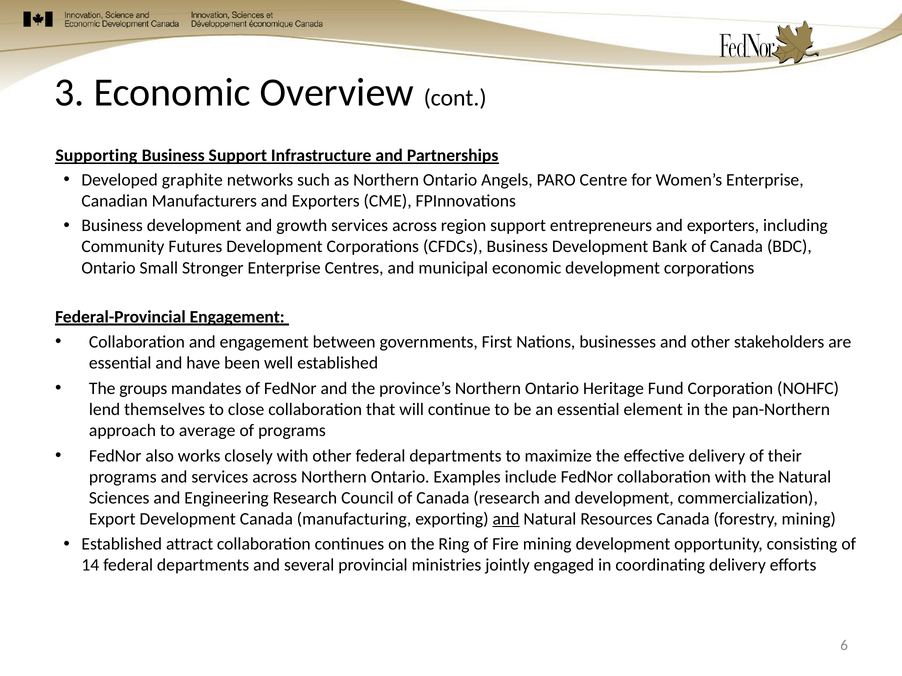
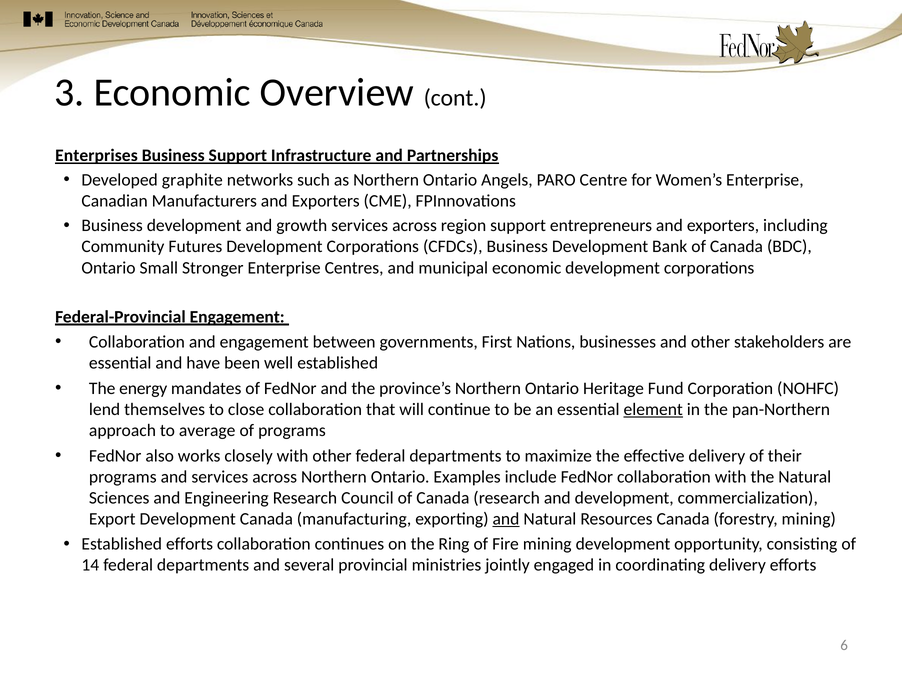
Supporting: Supporting -> Enterprises (96, 156)
groups: groups -> energy (143, 389)
element underline: none -> present (653, 410)
Established attract: attract -> efforts (190, 545)
